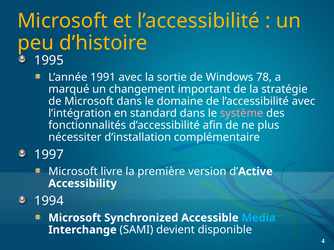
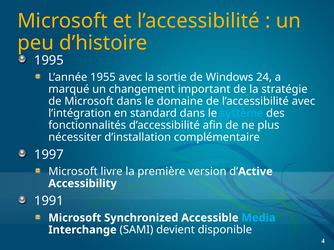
1991: 1991 -> 1955 (103, 77)
78: 78 -> 24 (264, 77)
système colour: pink -> light blue (242, 113)
1994: 1994 -> 1991 (49, 201)
